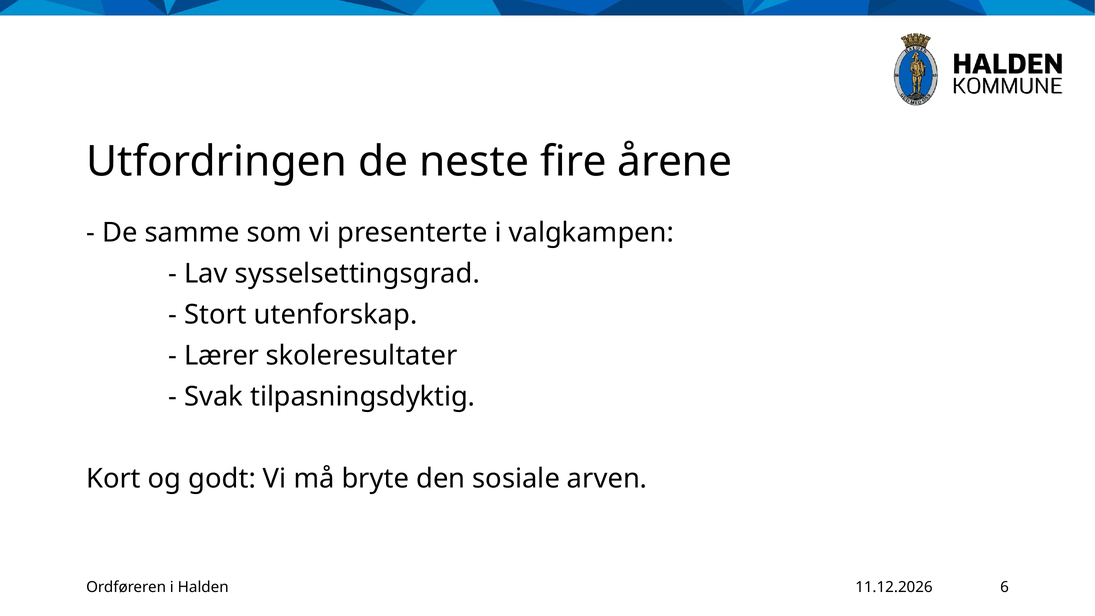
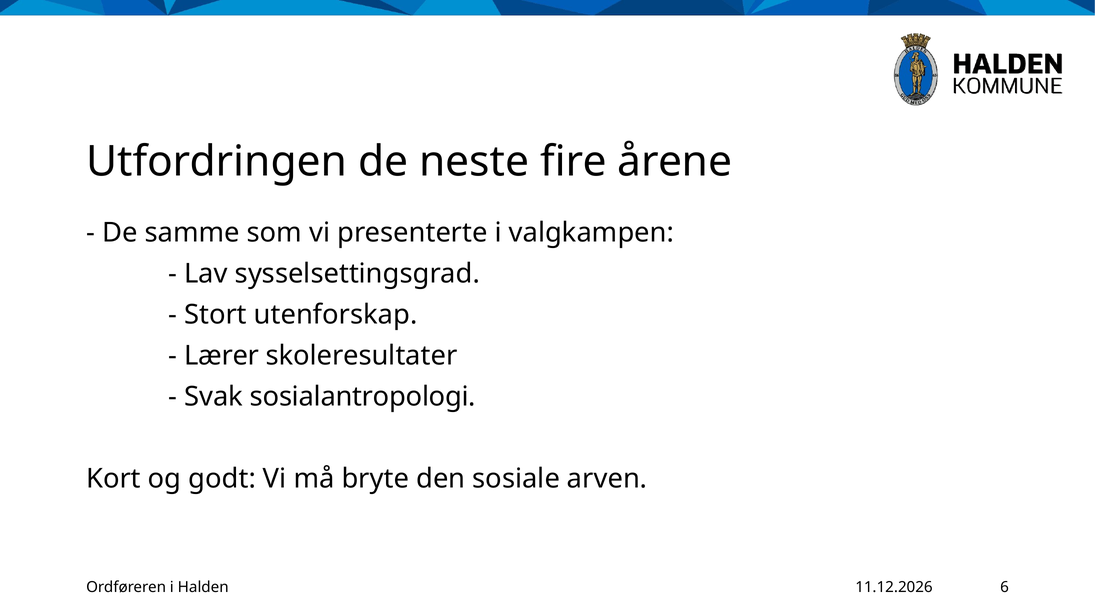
tilpasningsdyktig: tilpasningsdyktig -> sosialantropologi (363, 397)
